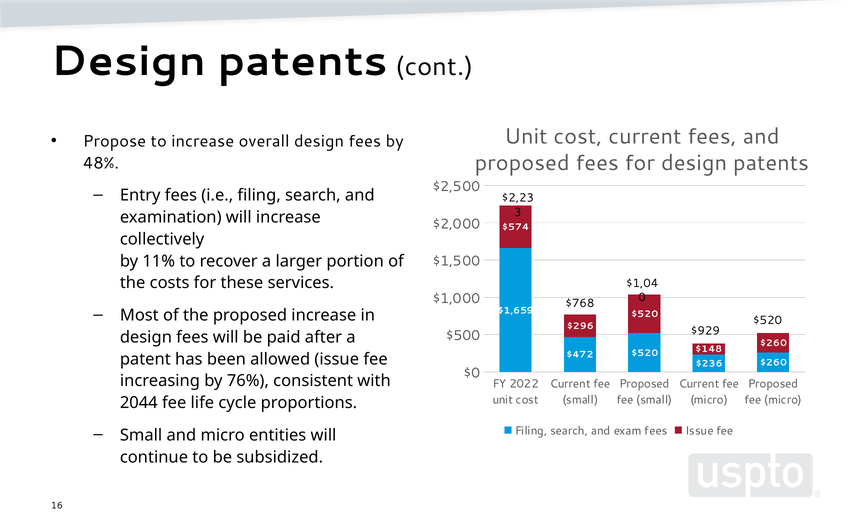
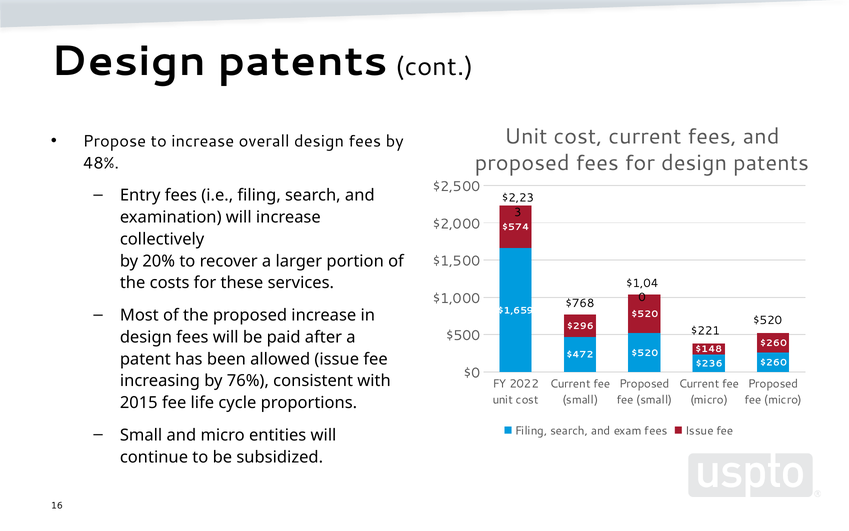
11%: 11% -> 20% (159, 261)
$929: $929 -> $221 (705, 331)
2044: 2044 -> 2015 (139, 402)
